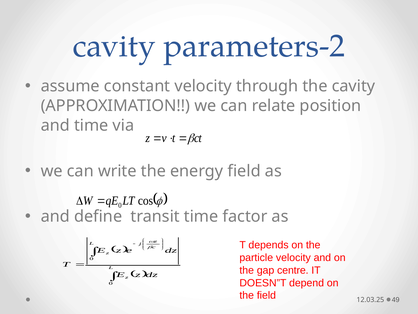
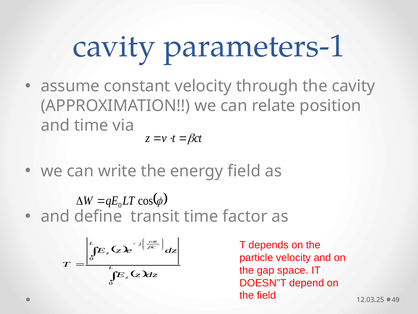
parameters-2: parameters-2 -> parameters-1 (254, 46)
centre: centre -> space (293, 270)
